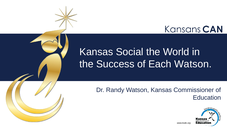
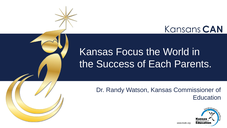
Social: Social -> Focus (130, 52)
Each Watson: Watson -> Parents (193, 64)
